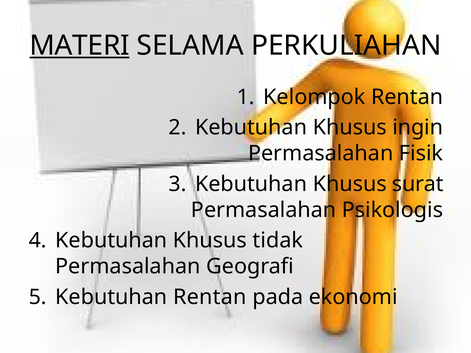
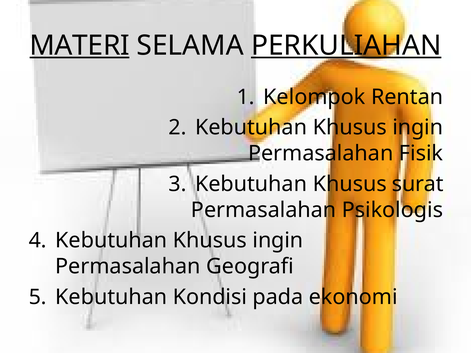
PERKULIAHAN underline: none -> present (346, 46)
tidak: tidak -> ingin (278, 241)
Kebutuhan Rentan: Rentan -> Kondisi (210, 297)
